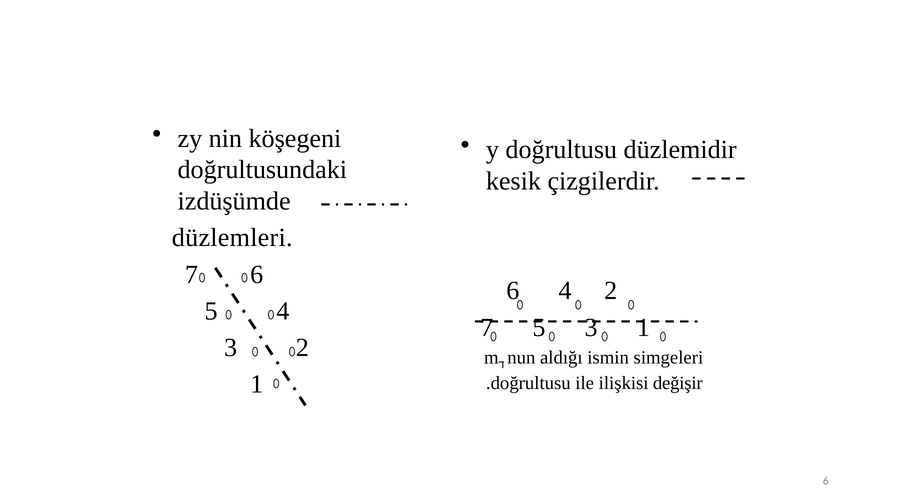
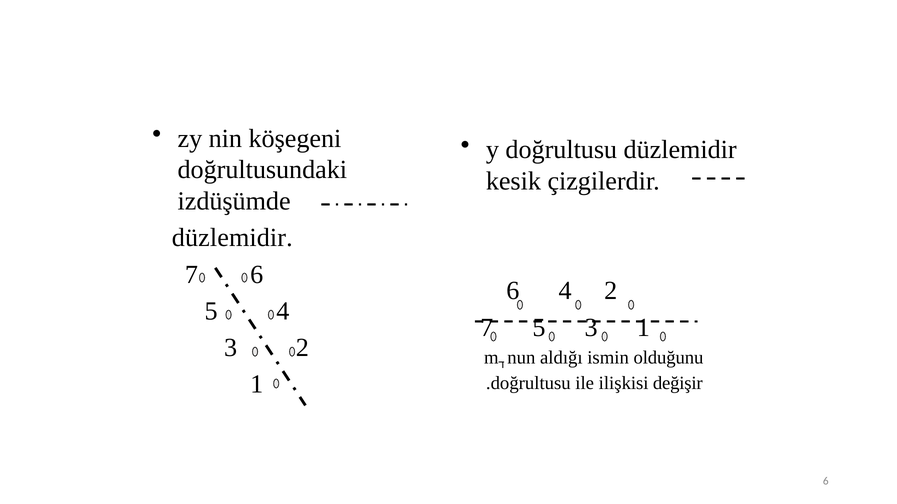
düzlemleri: düzlemleri -> düzlemidir (232, 238)
simgeleri: simgeleri -> olduğunu (668, 358)
